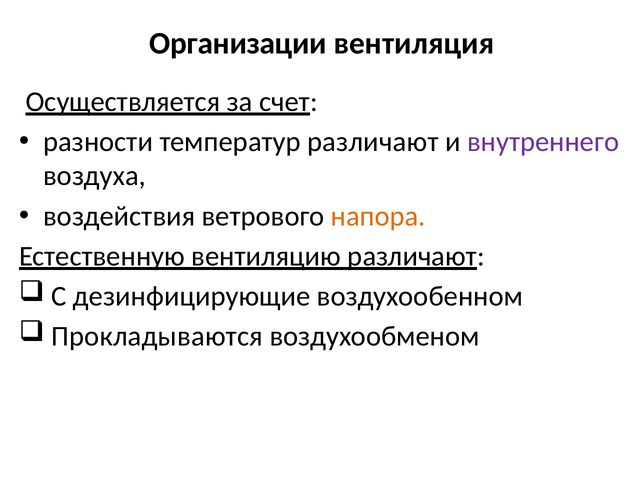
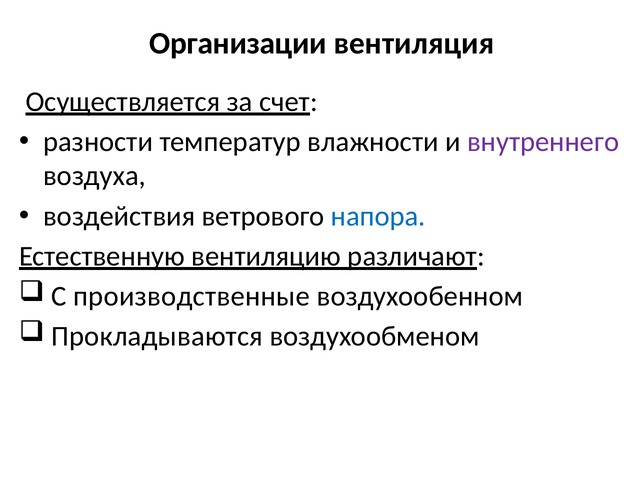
температур различают: различают -> влажности (373, 142)
напора colour: orange -> blue (378, 216)
дезинфицирующие: дезинфицирующие -> производственные (192, 296)
